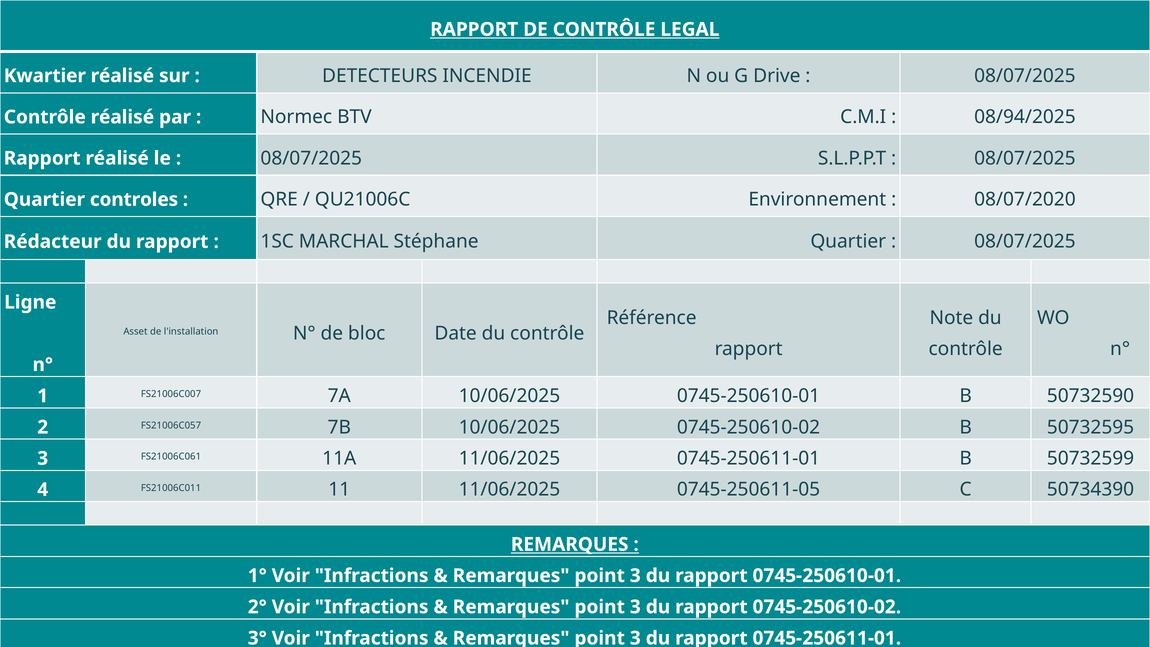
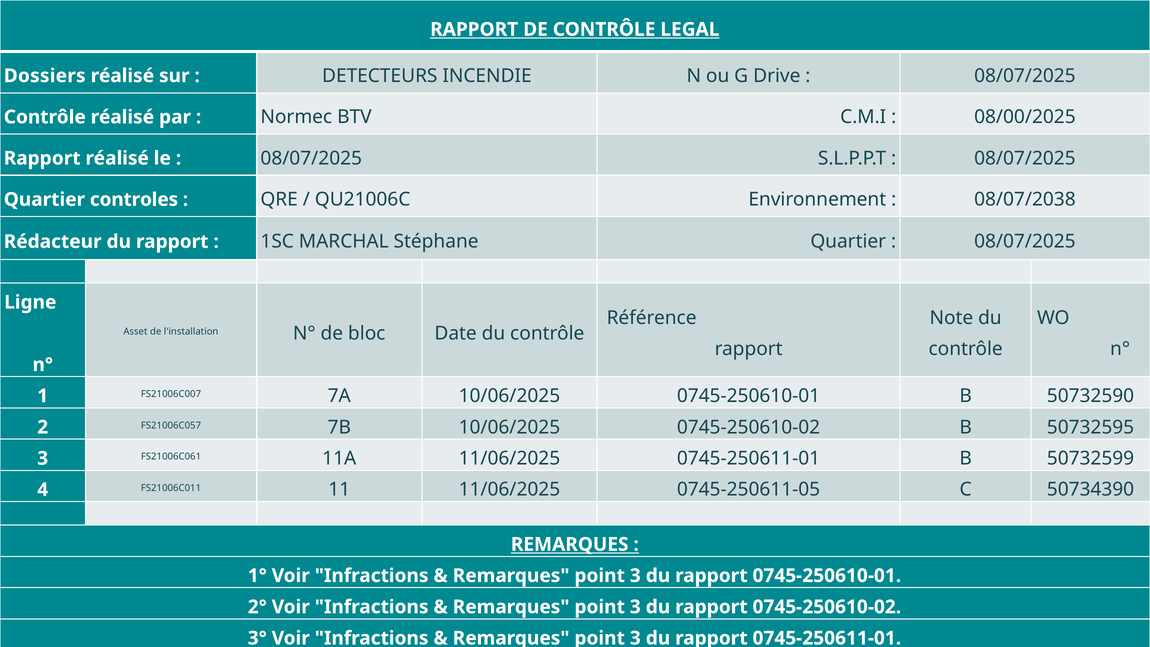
Kwartier: Kwartier -> Dossiers (45, 76)
08/94/2025: 08/94/2025 -> 08/00/2025 (1025, 117)
08/07/2020: 08/07/2020 -> 08/07/2038 (1025, 199)
